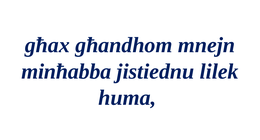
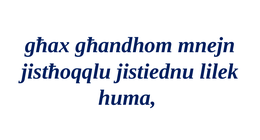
minħabba: minħabba -> jistħoqqlu (66, 71)
